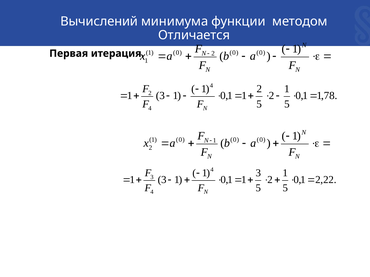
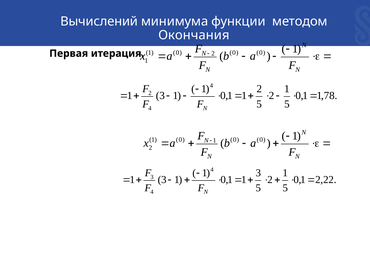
Отличается: Отличается -> Окончания (194, 35)
